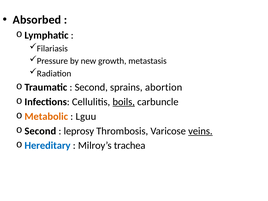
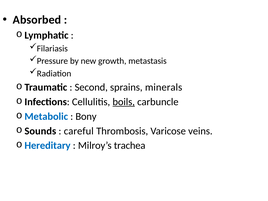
abortion: abortion -> minerals (164, 87)
Metabolic colour: orange -> blue (46, 116)
Lguu: Lguu -> Bony (86, 116)
Second: Second -> Sounds (40, 131)
leprosy: leprosy -> careful (79, 131)
veins underline: present -> none (200, 131)
